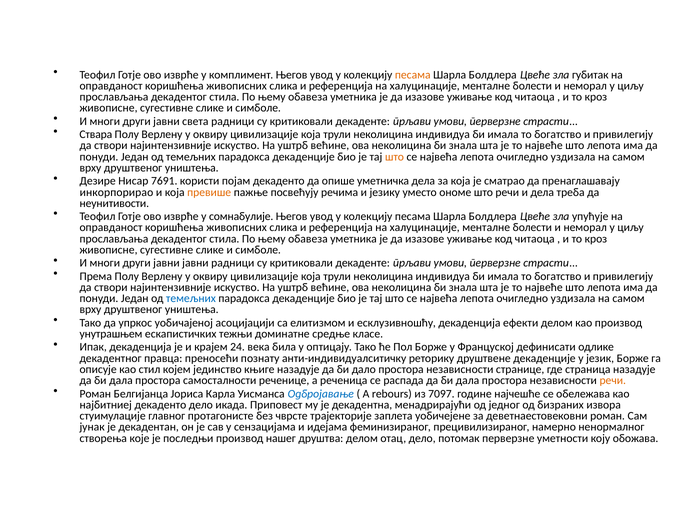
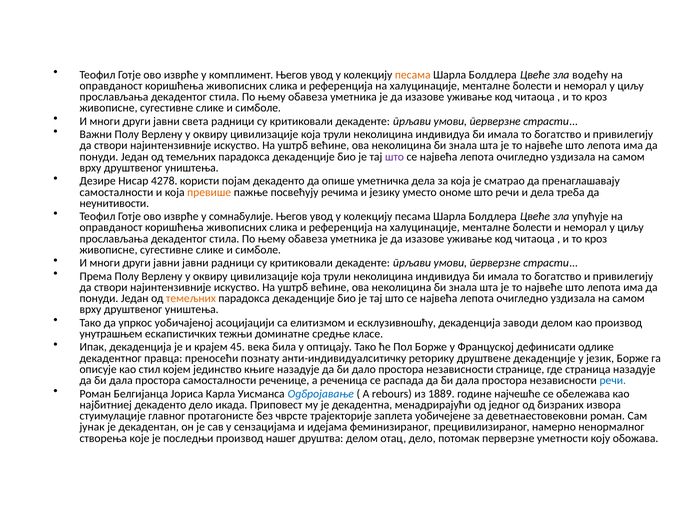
губитак: губитак -> водећу (590, 75)
Ствара: Ствара -> Важни (96, 134)
што colour: orange -> purple (394, 157)
7691: 7691 -> 4278 (164, 181)
инкорпорирао: инкорпорирао -> самосталности (116, 192)
темељних colour: blue -> orange (191, 298)
ефекти: ефекти -> заводи (521, 323)
24: 24 -> 45 (238, 347)
речи colour: orange -> blue (613, 380)
7097: 7097 -> 1889 (441, 394)
